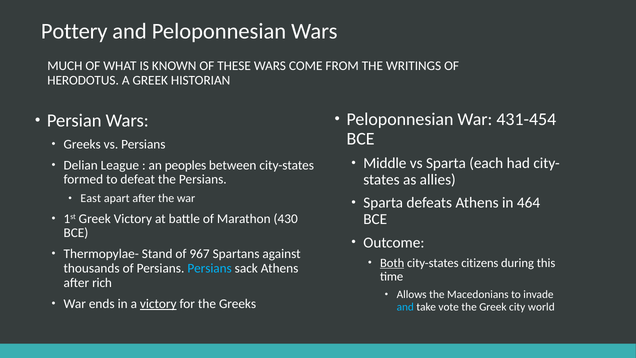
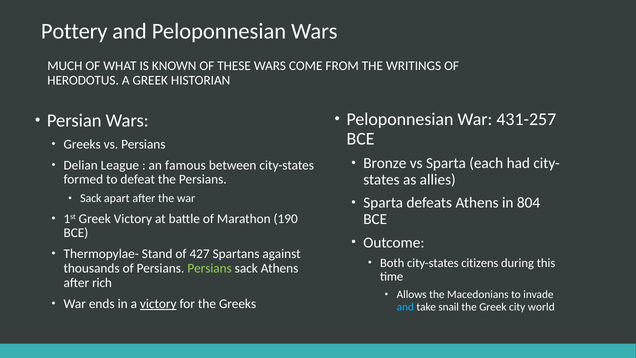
431-454: 431-454 -> 431-257 (526, 119)
Middle: Middle -> Bronze (385, 163)
peoples: peoples -> famous (185, 165)
East: East -> Sack (91, 198)
464: 464 -> 804 (529, 203)
430: 430 -> 190 (286, 219)
967: 967 -> 427 (200, 254)
Both underline: present -> none (392, 263)
Persians colour: light blue -> light green (210, 268)
vote: vote -> snail (449, 307)
